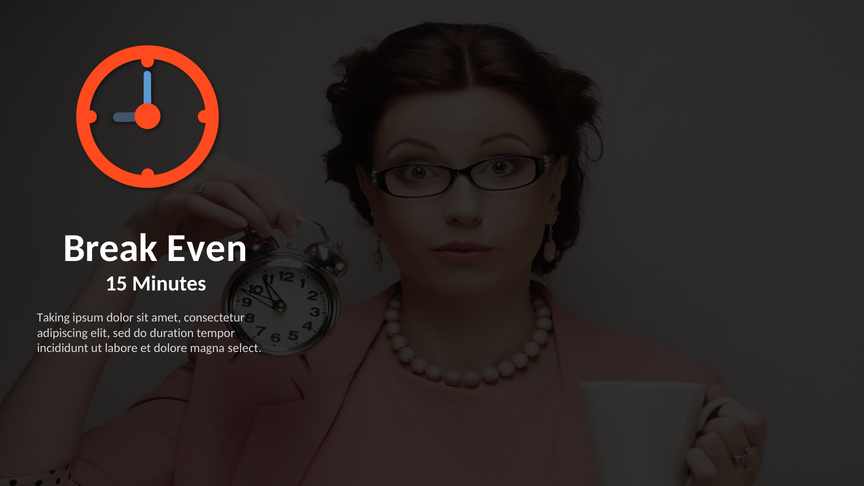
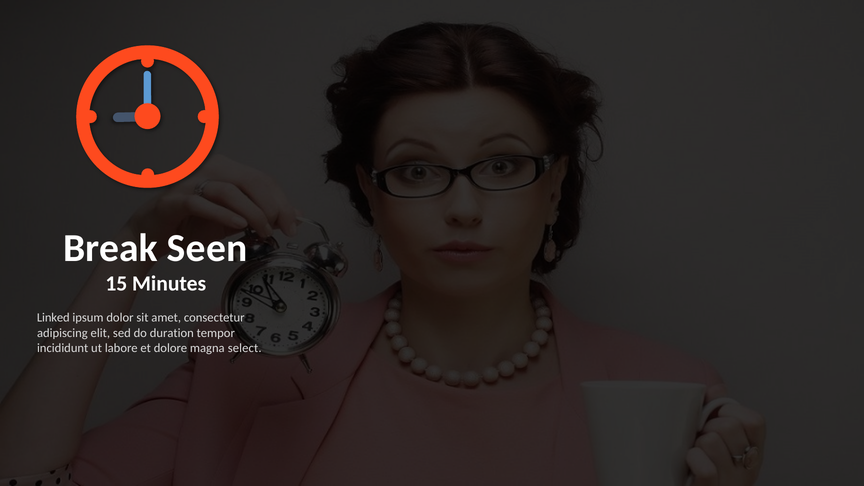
Even: Even -> Seen (207, 248)
Taking: Taking -> Linked (53, 318)
